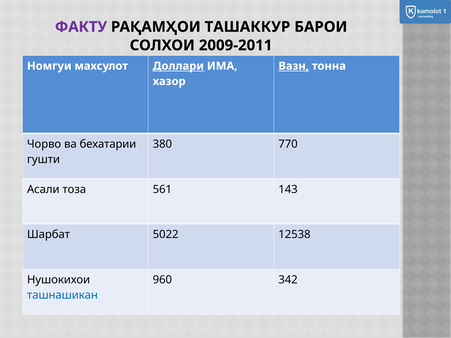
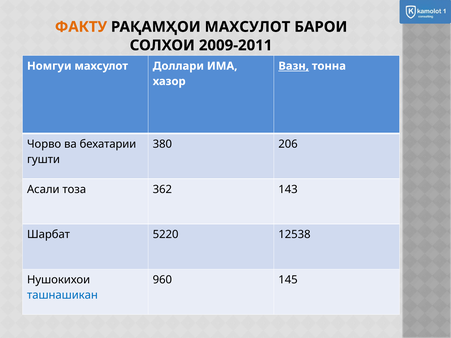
ФАКТУ colour: purple -> orange (81, 27)
РАҚАМҲОИ ТАШАККУР: ТАШАККУР -> МАХСУЛОТ (247, 27)
Доллари underline: present -> none (178, 66)
770: 770 -> 206 (288, 144)
561: 561 -> 362 (162, 189)
5022: 5022 -> 5220 (166, 235)
342: 342 -> 145 (288, 280)
